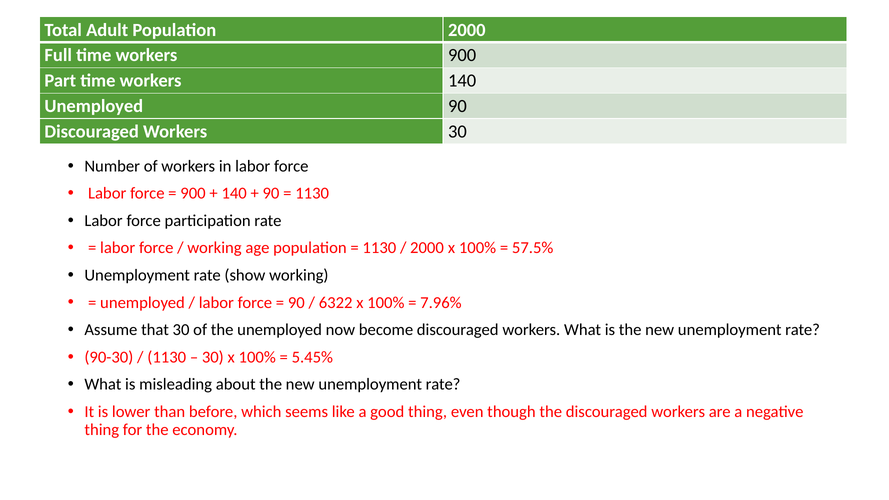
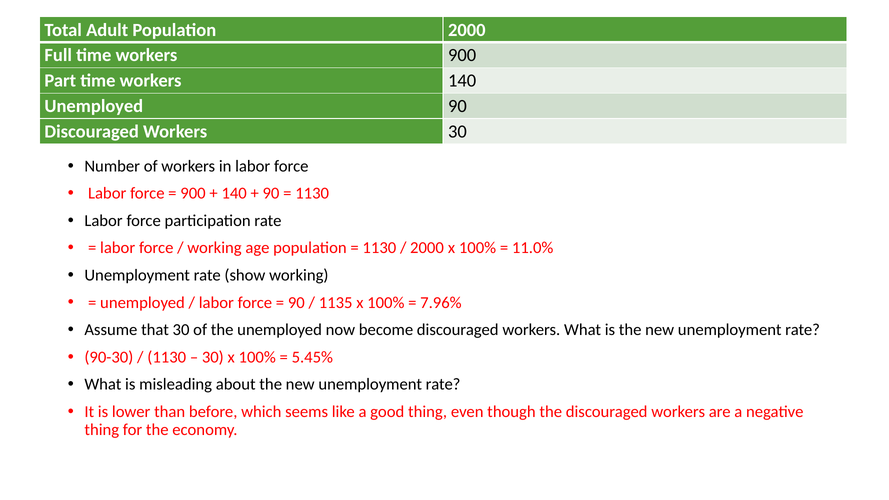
57.5%: 57.5% -> 11.0% (533, 248)
6322: 6322 -> 1135 (336, 303)
